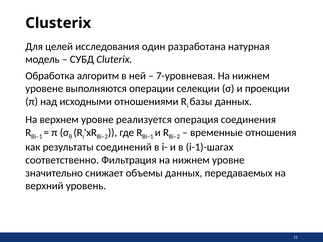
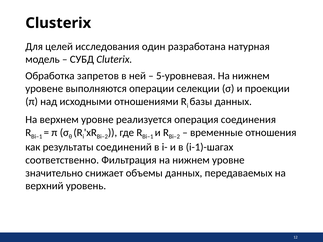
алгоритм: алгоритм -> запретов (98, 76)
7-уровневая: 7-уровневая -> 5-уровневая (186, 76)
